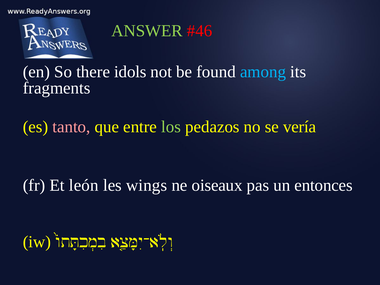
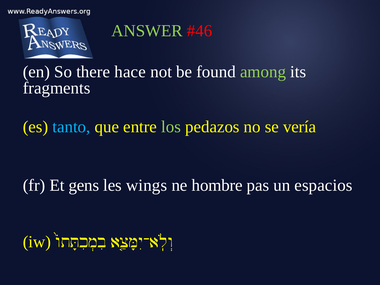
idols: idols -> hace (130, 72)
among colour: light blue -> light green (263, 72)
tanto colour: pink -> light blue (71, 127)
león: león -> gens (84, 185)
oiseaux: oiseaux -> hombre (217, 185)
entonces: entonces -> espacios (323, 185)
